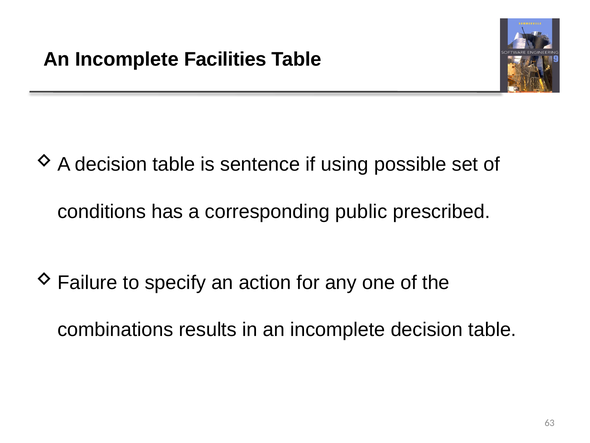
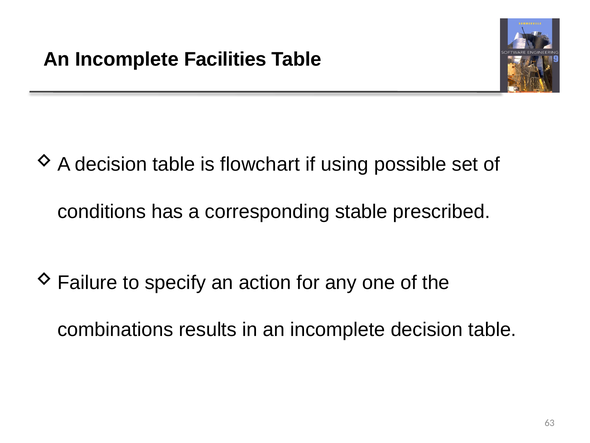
sentence: sentence -> flowchart (260, 164)
public: public -> stable (361, 211)
